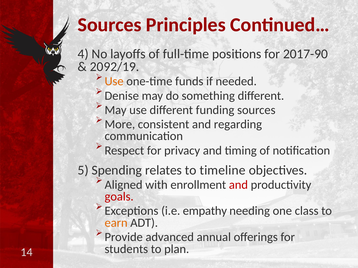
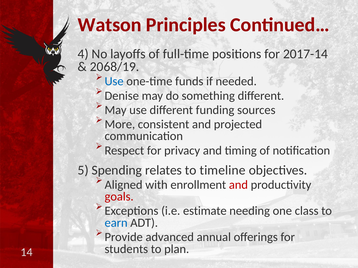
Sources: Sources -> Watson (110, 25)
2017-90: 2017-90 -> 2017-14 (305, 54)
2092/19: 2092/19 -> 2068/19 (115, 67)
Use colour: orange -> blue (114, 82)
regarding: regarding -> projected (238, 124)
empathy: empathy -> estimate (205, 211)
earn colour: orange -> blue (116, 223)
